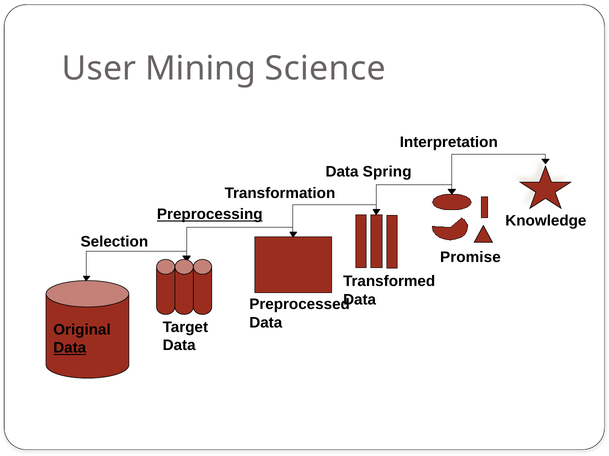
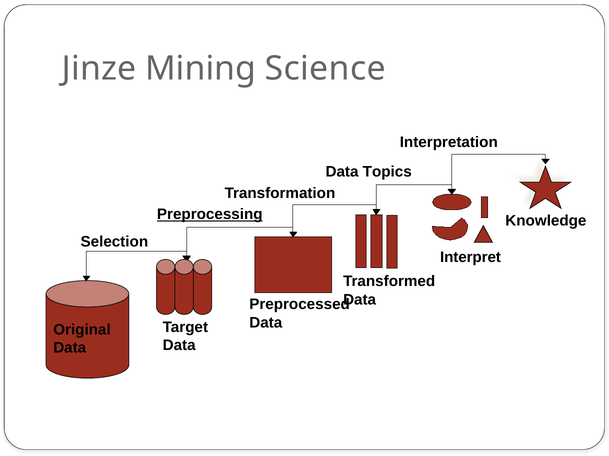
User: User -> Jinze (99, 69)
Spring: Spring -> Topics (387, 172)
Promise: Promise -> Interpret (470, 258)
Data underline: present -> none (70, 348)
